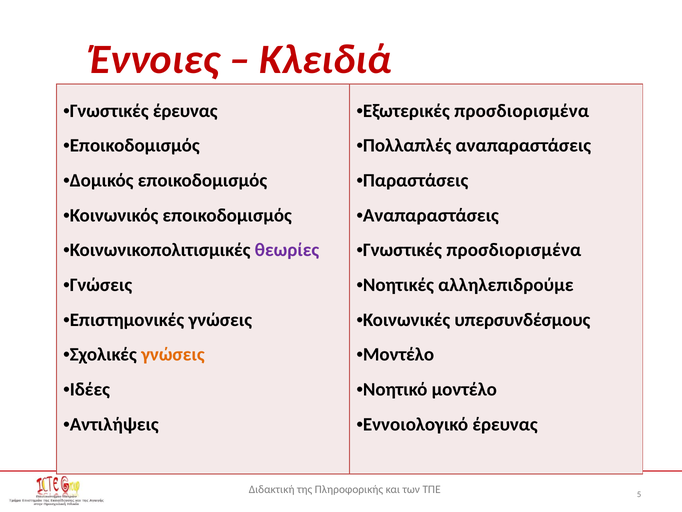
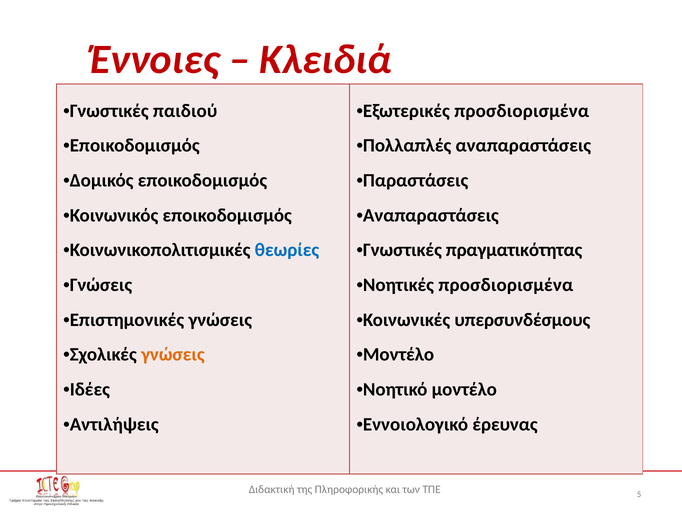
Γνωστικές έρευνας: έρευνας -> παιδιού (185, 111)
θεωρίες colour: purple -> blue (287, 250)
Γνωστικές προσδιορισμένα: προσδιορισμένα -> πραγματικότητας (514, 250)
Νοητικές αλληλεπιδρούμε: αλληλεπιδρούμε -> προσδιορισμένα (506, 285)
